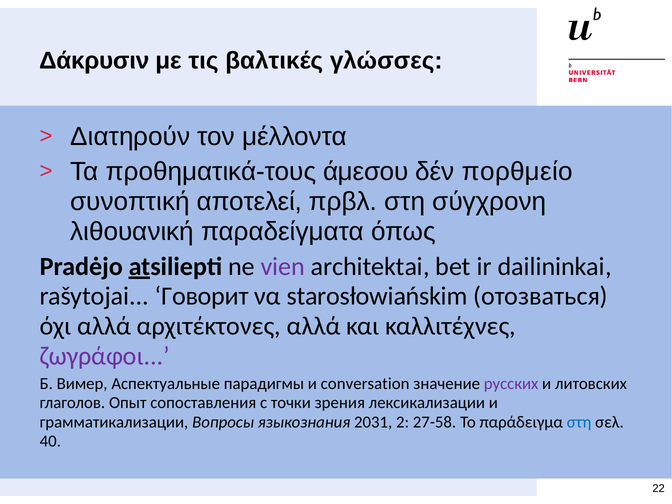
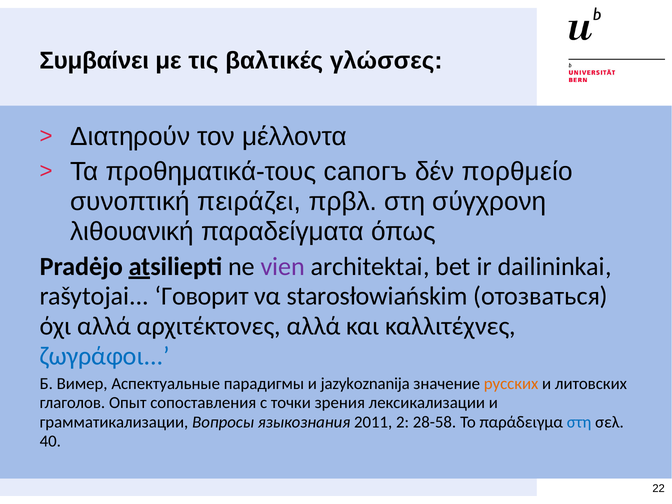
Δάκρυσιν: Δάκρυσιν -> Συμβαίνει (94, 61)
άμεσου: άμεσου -> сапогъ (365, 172)
αποτελεί: αποτελεί -> πειράζει (249, 202)
ζωγράφοι colour: purple -> blue (105, 356)
conversation: conversation -> jazykoznanija (365, 384)
русских colour: purple -> orange (511, 384)
2031: 2031 -> 2011 (373, 422)
27-58: 27-58 -> 28-58 (435, 422)
